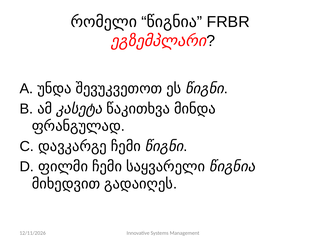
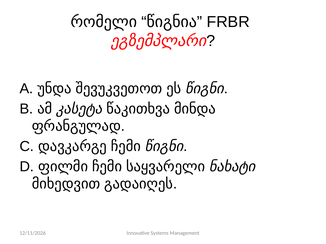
საყვარელი წიგნია: წიგნია -> ნახატი (232, 167)
